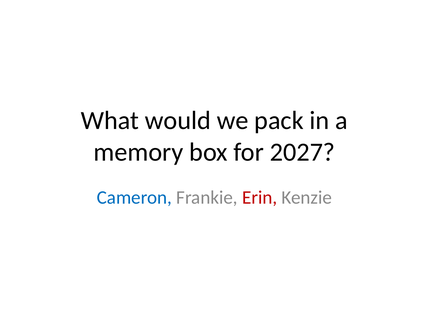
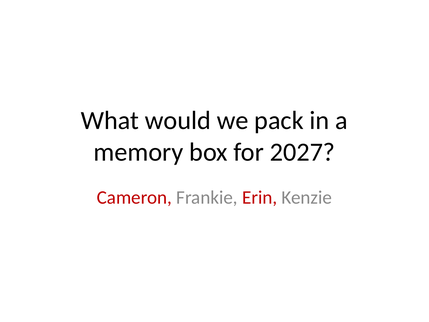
Cameron colour: blue -> red (134, 197)
